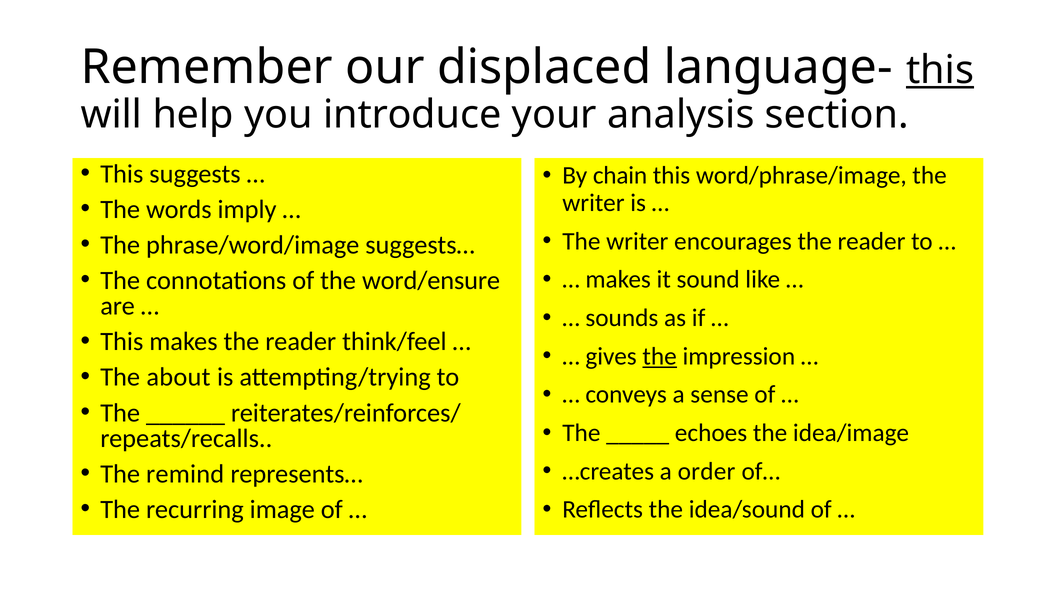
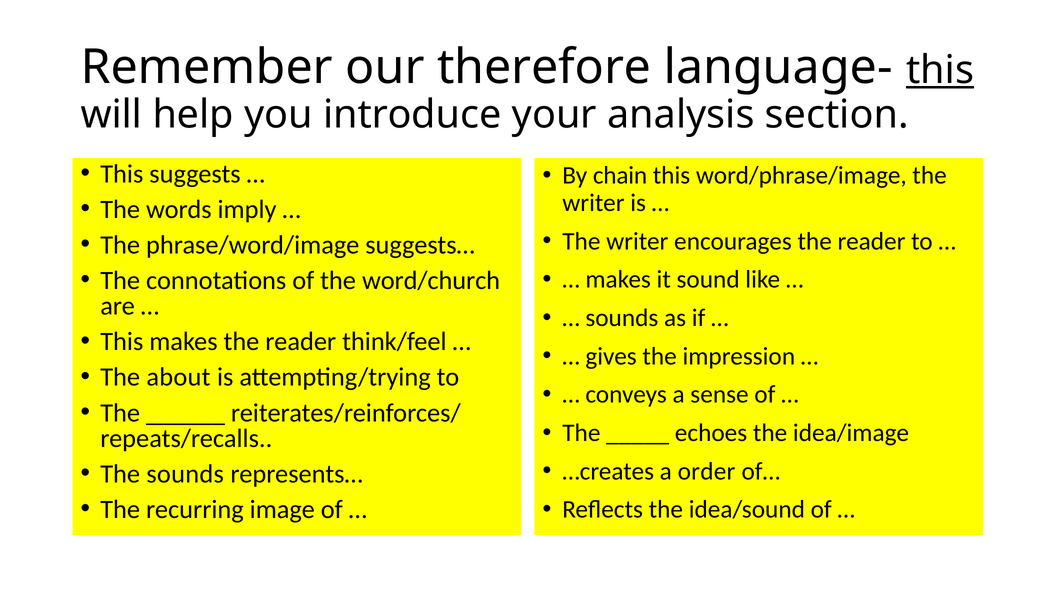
displaced: displaced -> therefore (544, 67)
word/ensure: word/ensure -> word/church (431, 281)
the underline: present -> none (660, 356)
The remind: remind -> sounds (185, 474)
